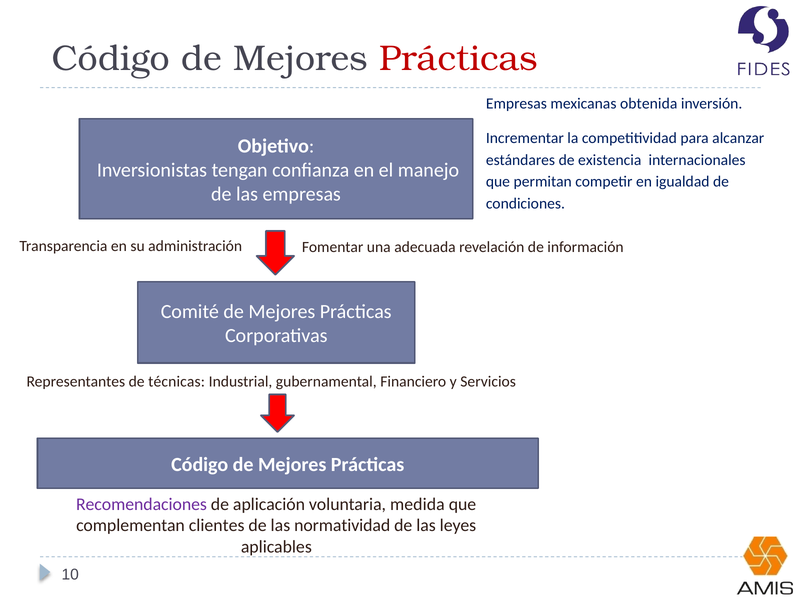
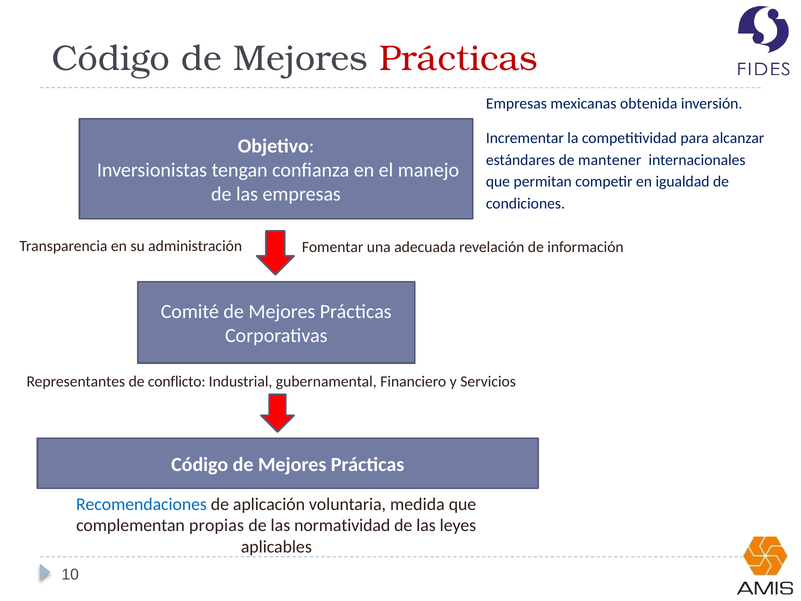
existencia: existencia -> mantener (610, 160)
técnicas: técnicas -> conflicto (177, 382)
Recomendaciones colour: purple -> blue (141, 504)
clientes: clientes -> propias (217, 525)
